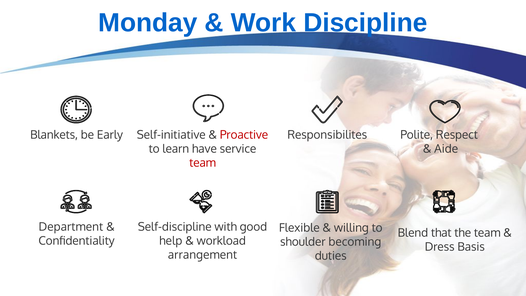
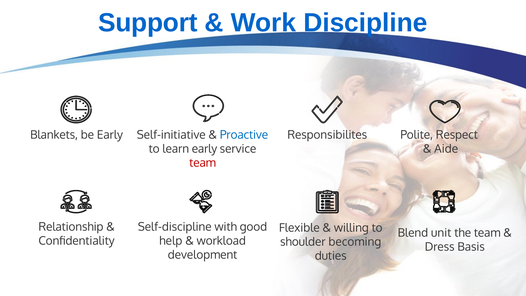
Monday: Monday -> Support (148, 23)
Proactive colour: red -> blue (244, 135)
learn have: have -> early (204, 149)
Department: Department -> Relationship (71, 227)
that: that -> unit (441, 233)
arrangement: arrangement -> development (203, 255)
